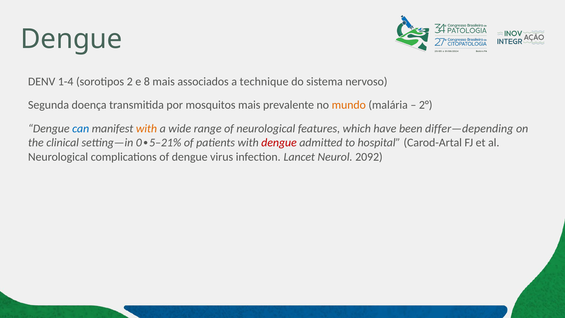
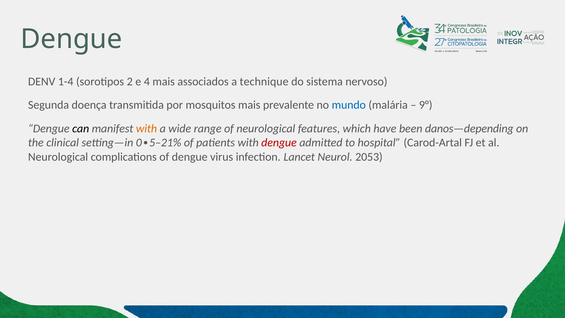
8: 8 -> 4 (147, 81)
mundo colour: orange -> blue (349, 105)
2°: 2° -> 9° (426, 105)
can colour: blue -> black (81, 129)
differ—depending: differ—depending -> danos—depending (469, 129)
2092: 2092 -> 2053 (369, 157)
